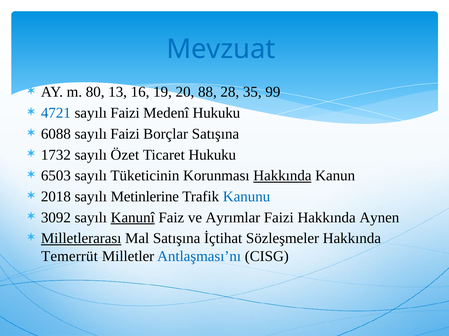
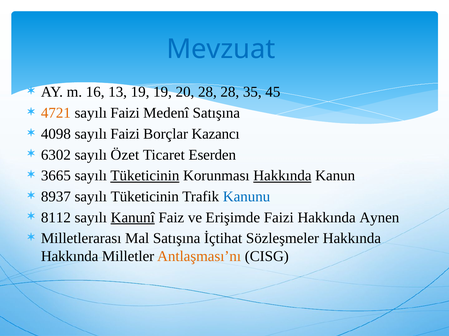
80: 80 -> 16 (95, 92)
13 16: 16 -> 19 (140, 92)
20 88: 88 -> 28 (207, 92)
99: 99 -> 45 (273, 92)
4721 colour: blue -> orange (56, 113)
Medenî Hukuku: Hukuku -> Satışına (216, 113)
6088: 6088 -> 4098 (56, 134)
Borçlar Satışına: Satışına -> Kazancı (216, 134)
1732: 1732 -> 6302 (56, 155)
Ticaret Hukuku: Hukuku -> Eserden (212, 155)
6503: 6503 -> 3665 (56, 176)
Tüketicinin underline: none -> present (145, 176)
2018: 2018 -> 8937 (56, 197)
Metinlerine: Metinlerine -> Tüketicinin (145, 197)
3092: 3092 -> 8112 (56, 218)
Ayrımlar: Ayrımlar -> Erişimde (233, 218)
Milletlerarası underline: present -> none (81, 239)
Temerrüt: Temerrüt -> Hakkında (70, 257)
Antlaşması’nı colour: blue -> orange (199, 257)
